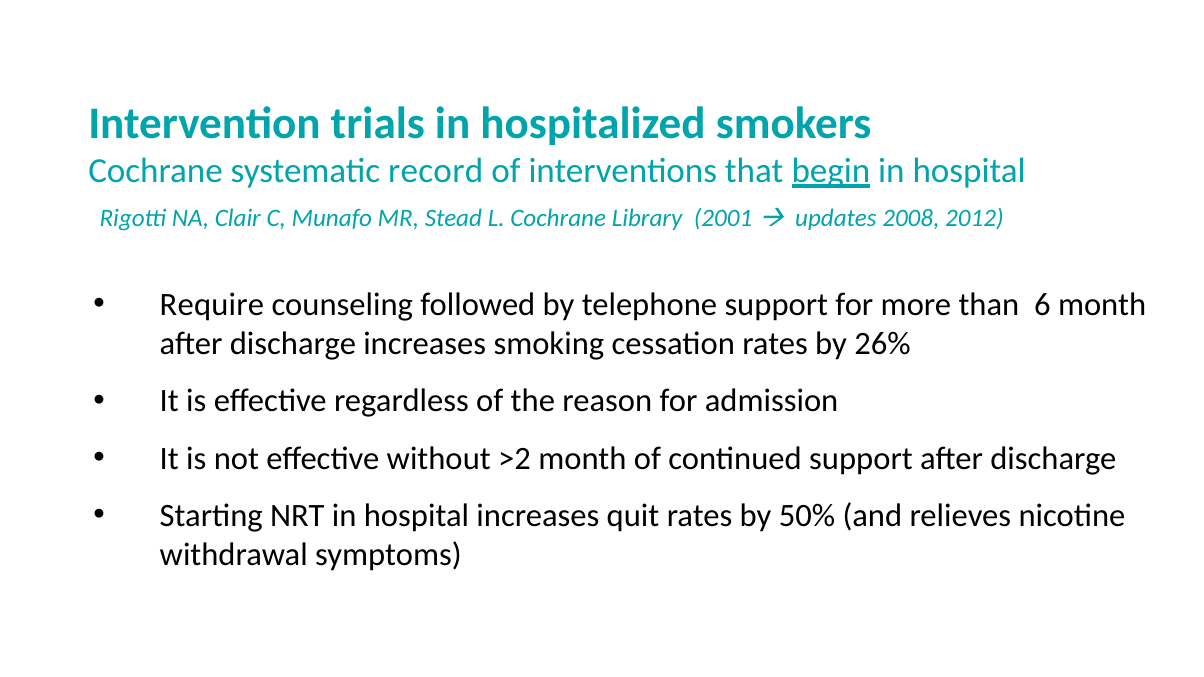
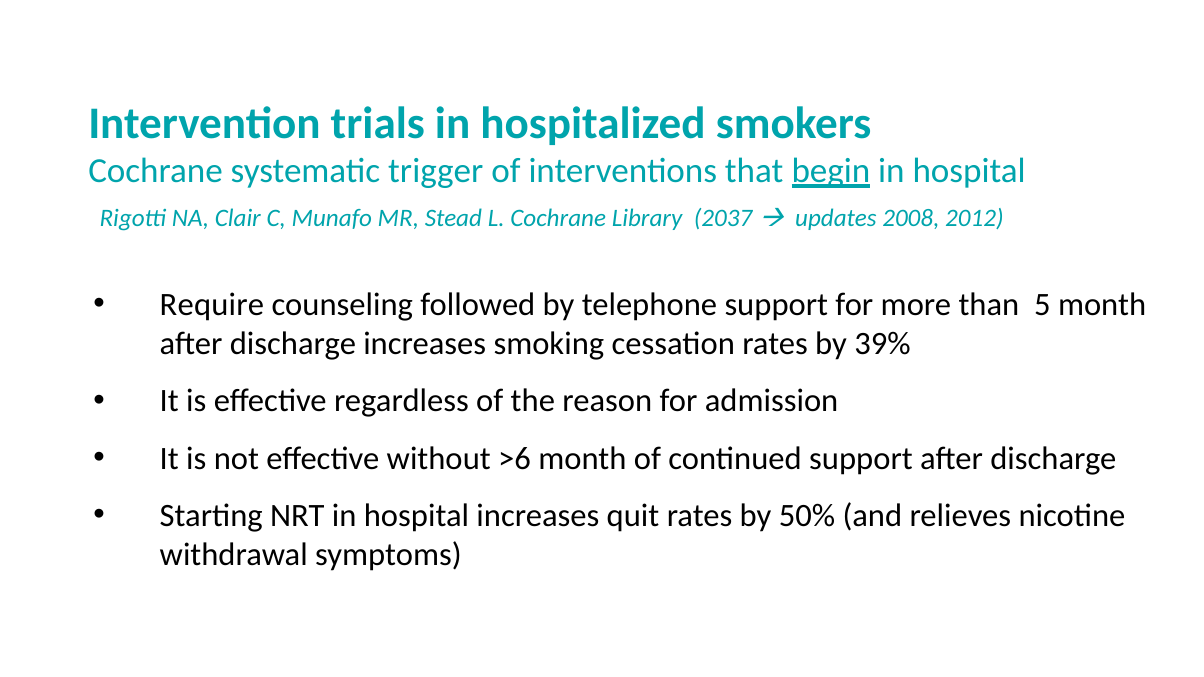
record: record -> trigger (436, 171)
2001: 2001 -> 2037 (723, 218)
6: 6 -> 5 (1042, 305)
26%: 26% -> 39% (882, 344)
>2: >2 -> >6 (514, 458)
